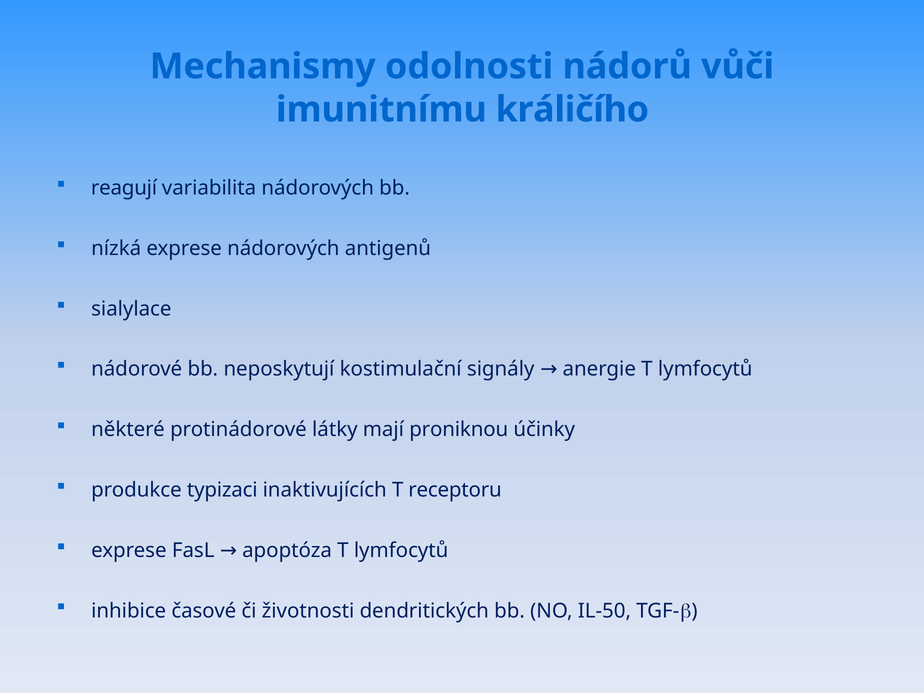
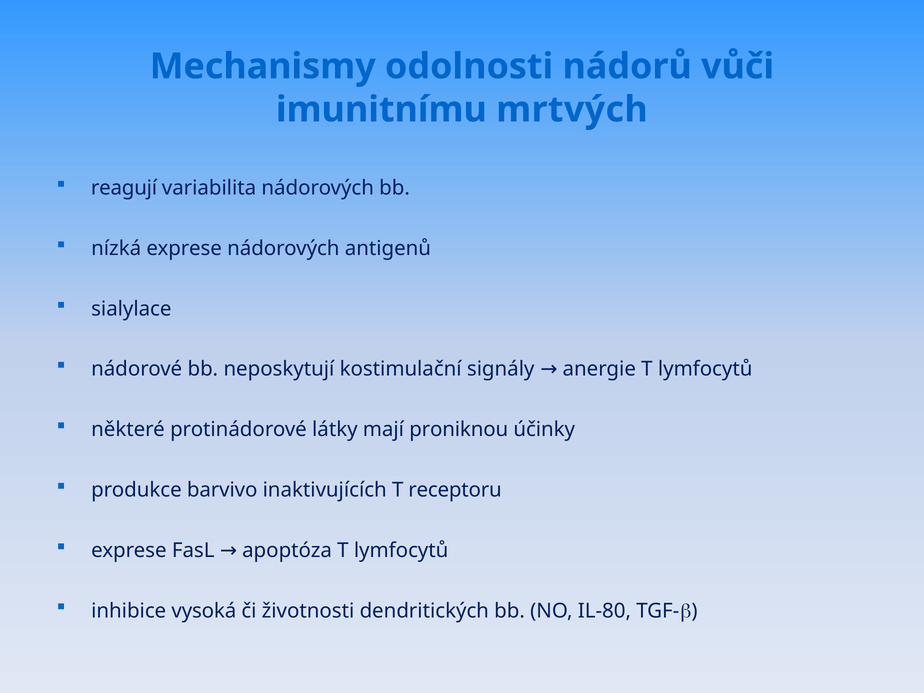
králičího: králičího -> mrtvých (572, 110)
typizaci: typizaci -> barvivo (222, 490)
časové: časové -> vysoká (204, 611)
IL-50: IL-50 -> IL-80 (604, 611)
